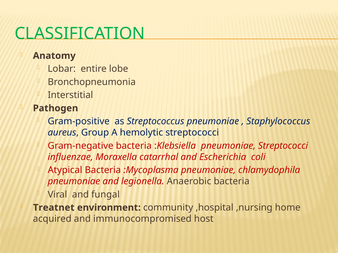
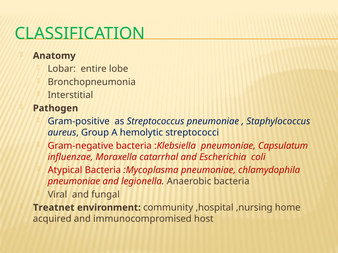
pneumoniae Streptococci: Streptococci -> Capsulatum (283, 146)
